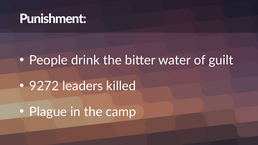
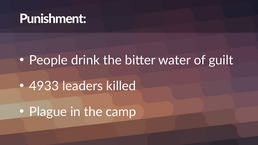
9272: 9272 -> 4933 (44, 86)
